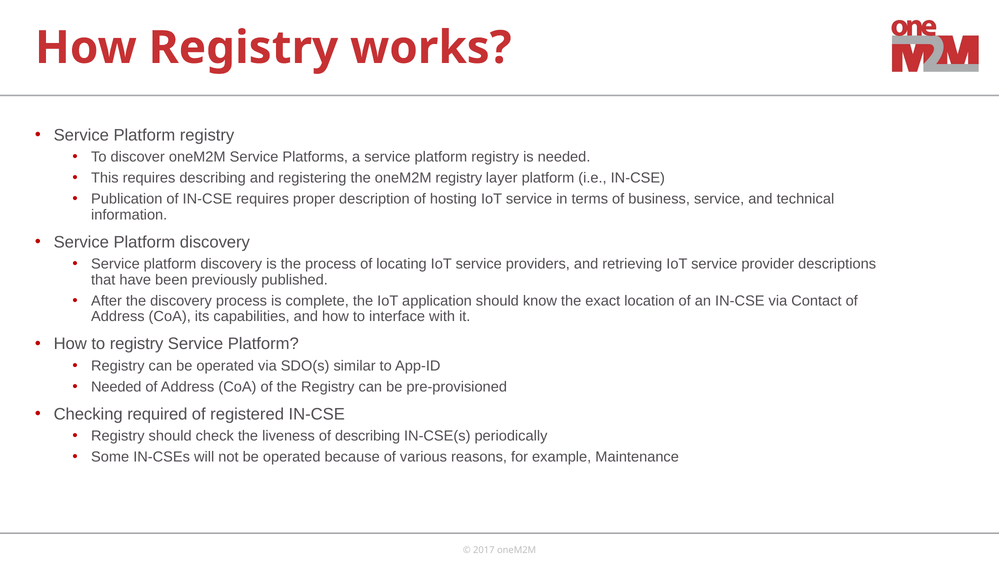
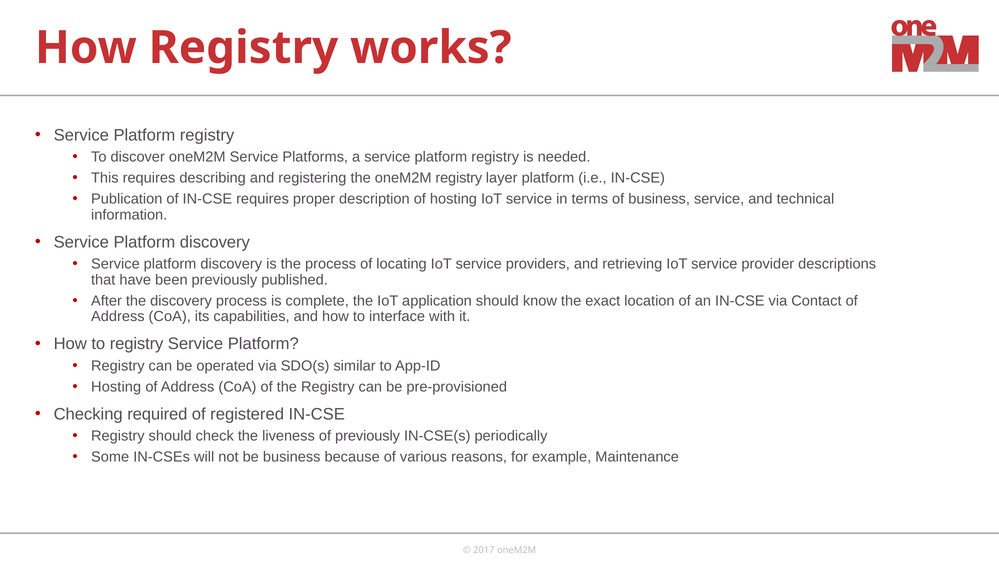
Needed: Needed -> Hosting (116, 387)
of describing: describing -> previously (368, 436)
not be operated: operated -> business (292, 457)
